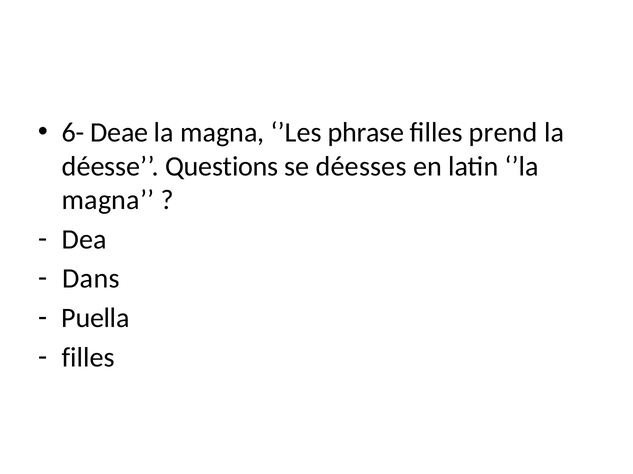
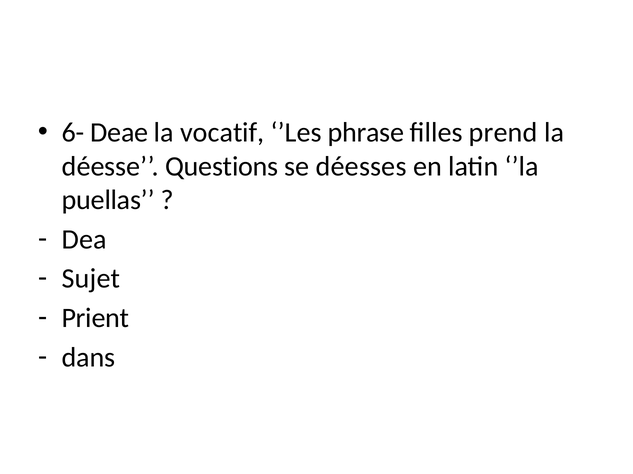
la magna: magna -> vocatif (222, 133)
magna: magna -> puellas (108, 200)
Dans: Dans -> Sujet (91, 279)
Puella: Puella -> Prient (95, 319)
filles: filles -> dans (88, 358)
